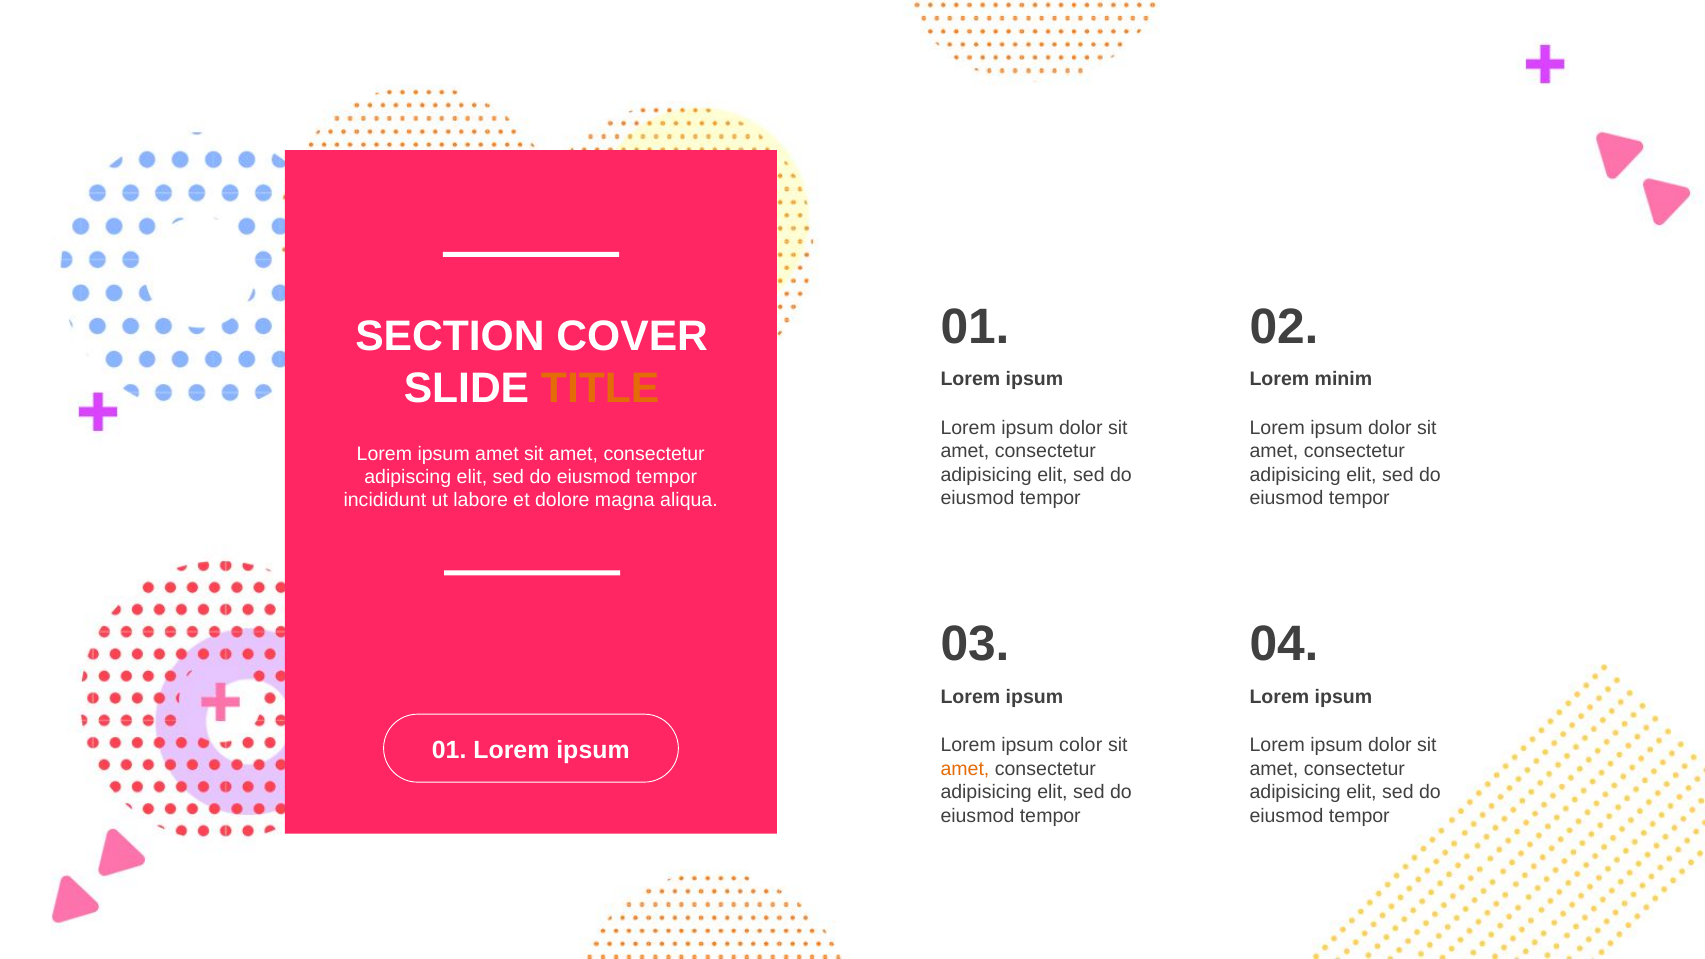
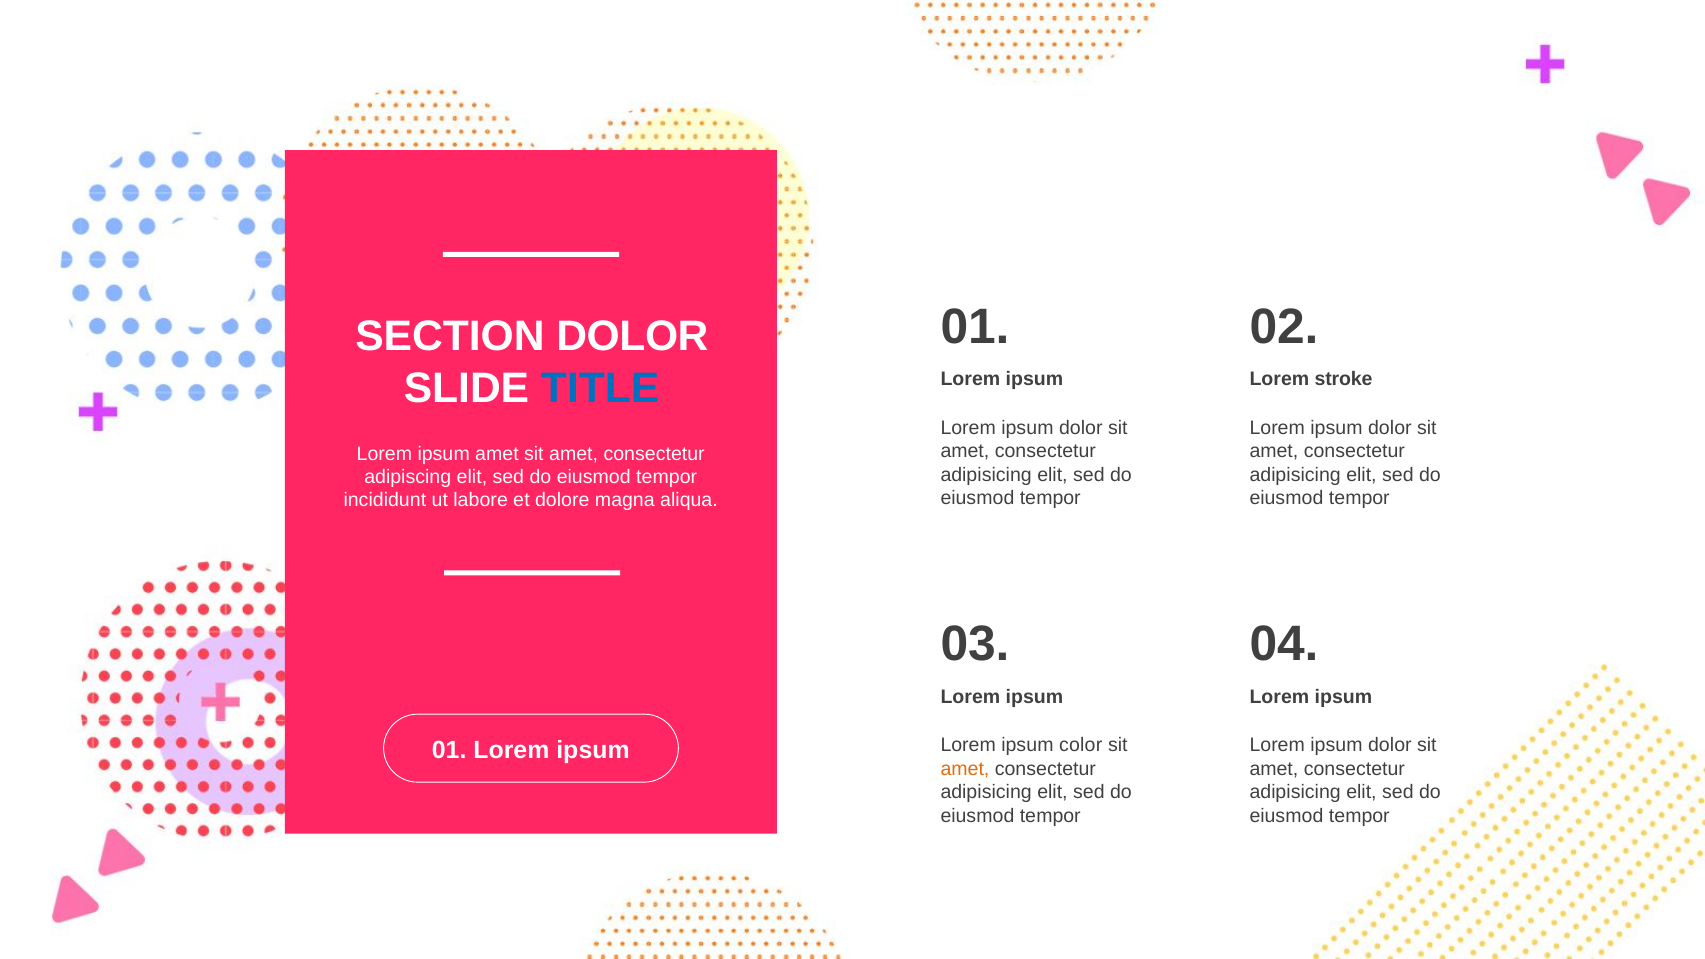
SECTION COVER: COVER -> DOLOR (632, 337)
TITLE colour: orange -> blue (600, 388)
minim: minim -> stroke (1344, 379)
